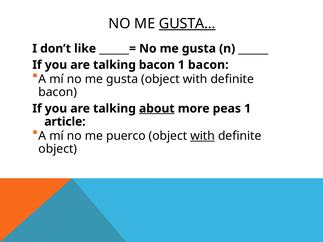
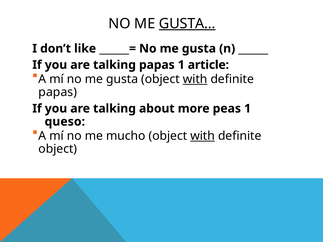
talking bacon: bacon -> papas (157, 65)
1 bacon: bacon -> article (208, 65)
with underline: none -> present (195, 79)
bacon: bacon -> papas (58, 92)
about underline: present -> none (157, 109)
article: article -> queso (65, 122)
puerco: puerco -> mucho (126, 136)
